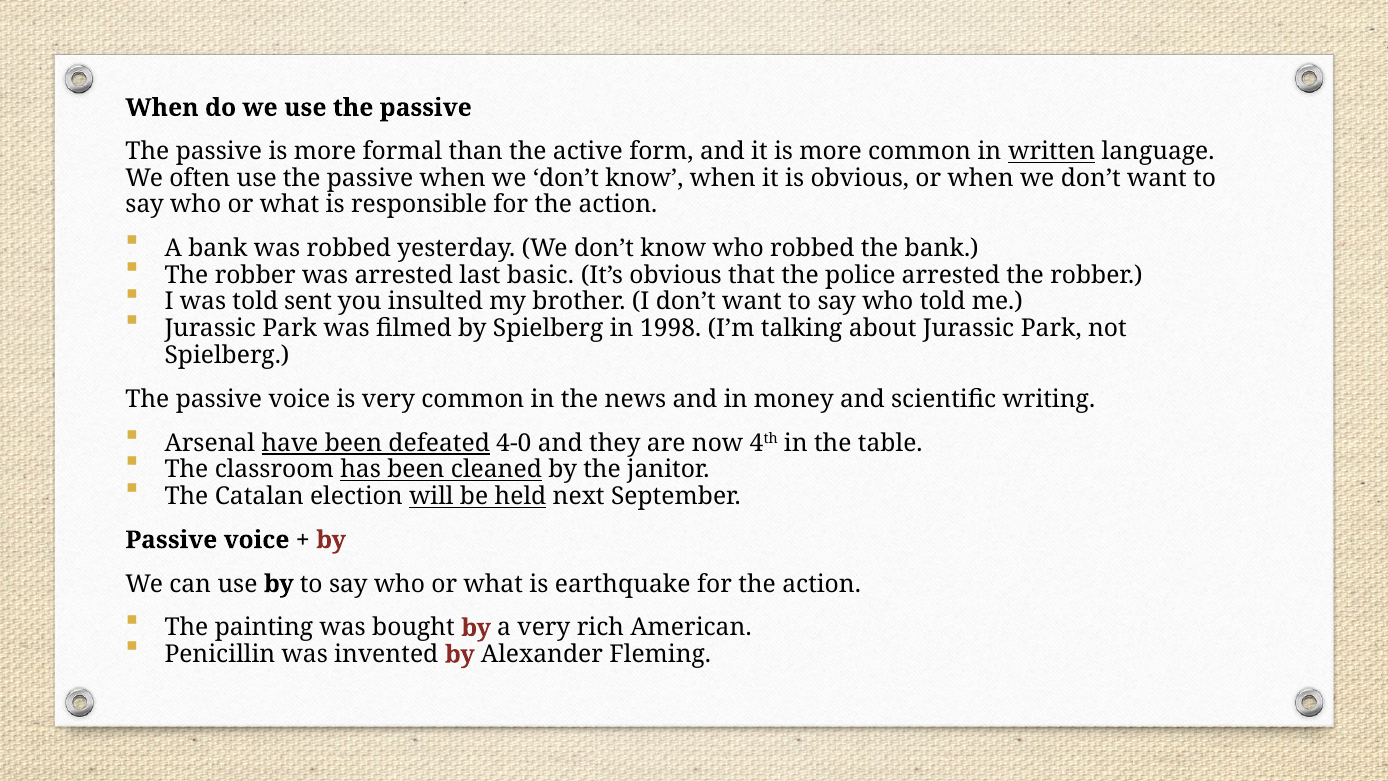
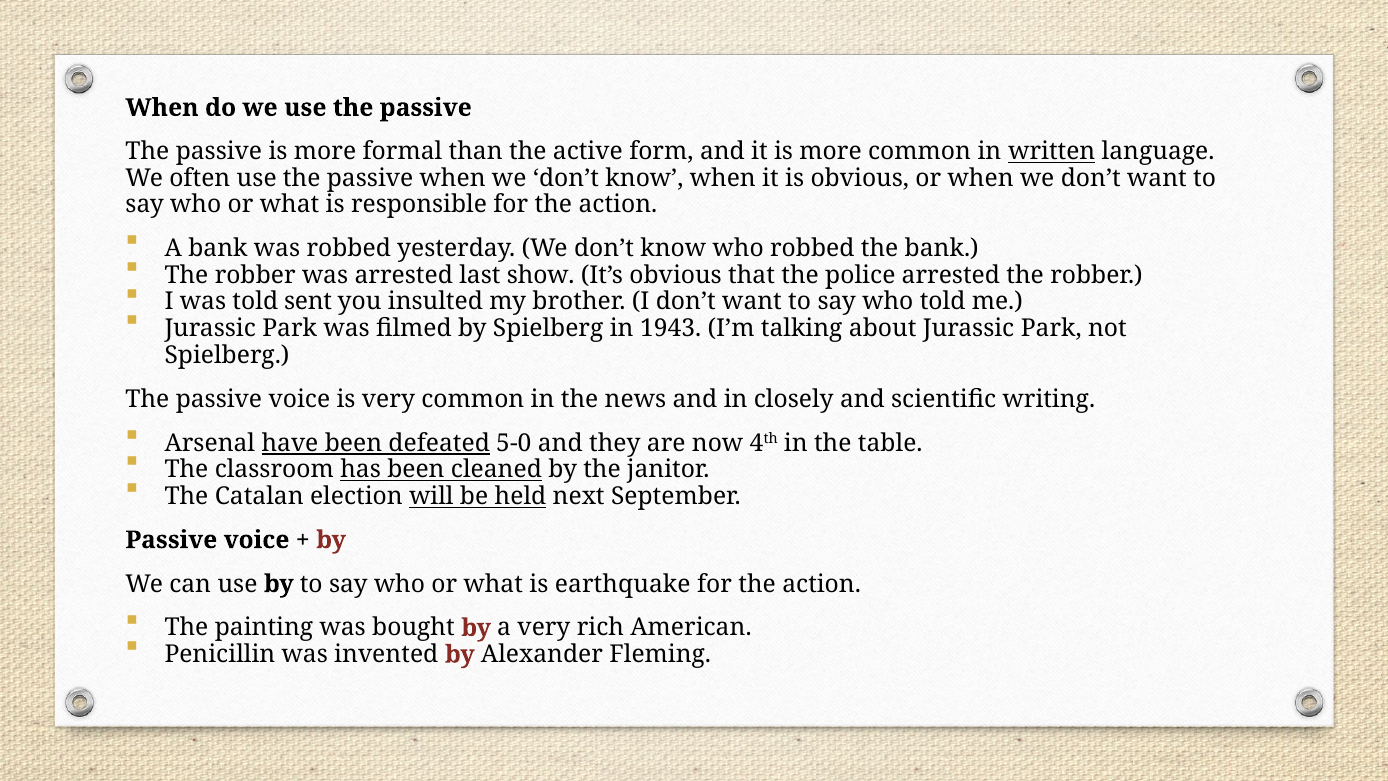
basic: basic -> show (541, 275)
1998: 1998 -> 1943 (671, 328)
money: money -> closely (794, 399)
4‐0: 4‐0 -> 5‐0 (514, 443)
